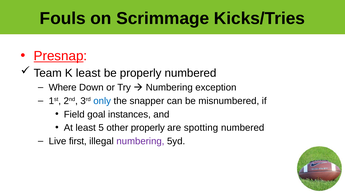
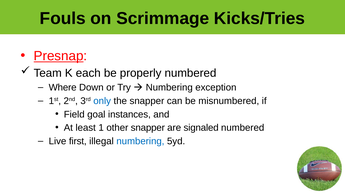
K least: least -> each (88, 73)
5: 5 -> 1 (101, 128)
other properly: properly -> snapper (148, 128)
spotting: spotting -> signaled (201, 128)
numbering colour: purple -> blue (140, 141)
